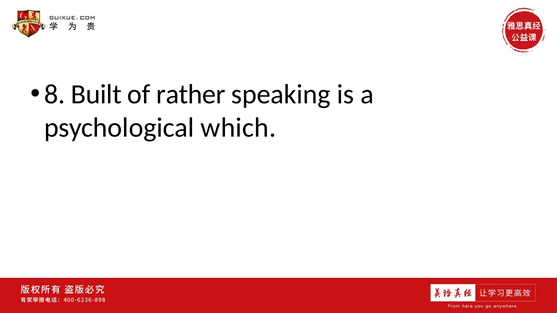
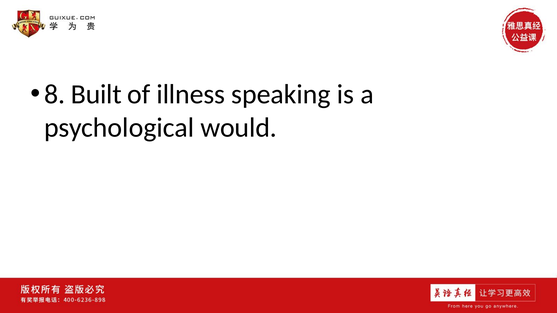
rather: rather -> illness (191, 95)
which: which -> would (239, 128)
